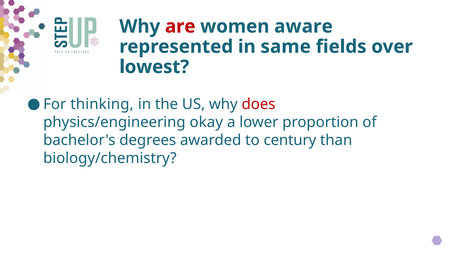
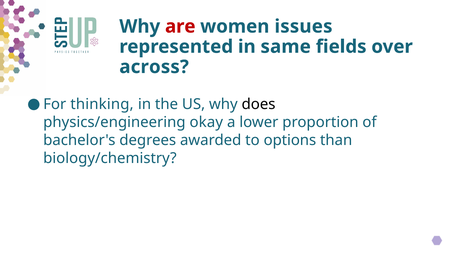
aware: aware -> issues (303, 26)
lowest: lowest -> across (154, 67)
does colour: red -> black (259, 104)
century: century -> options (290, 140)
